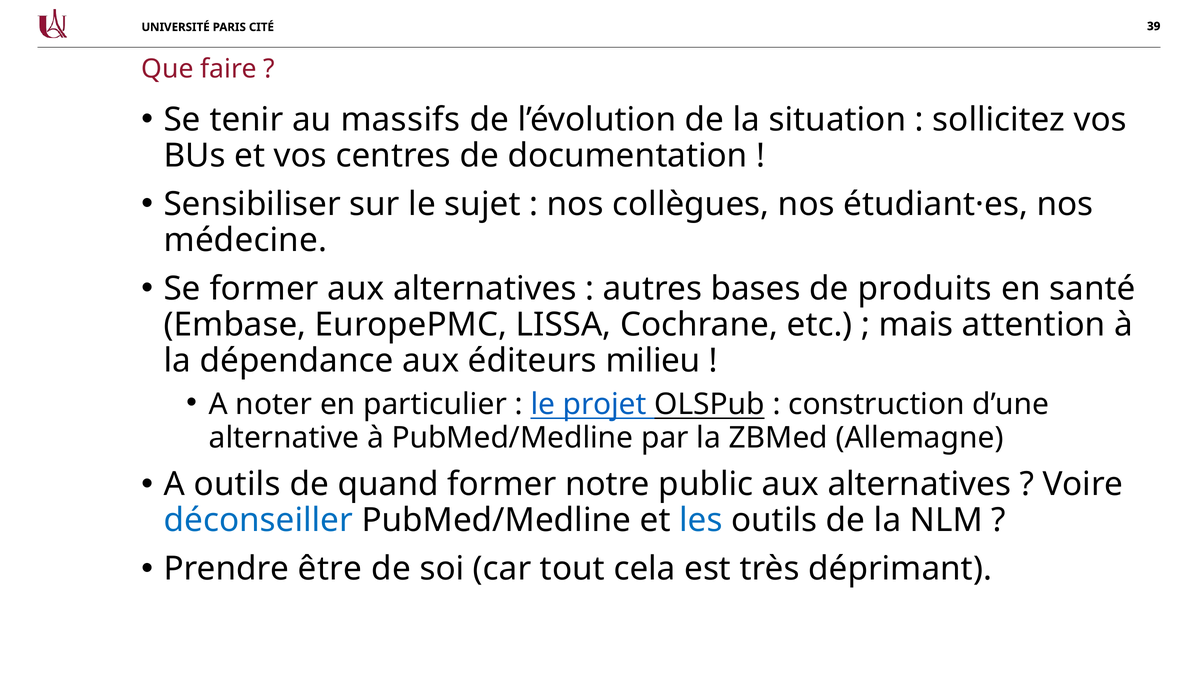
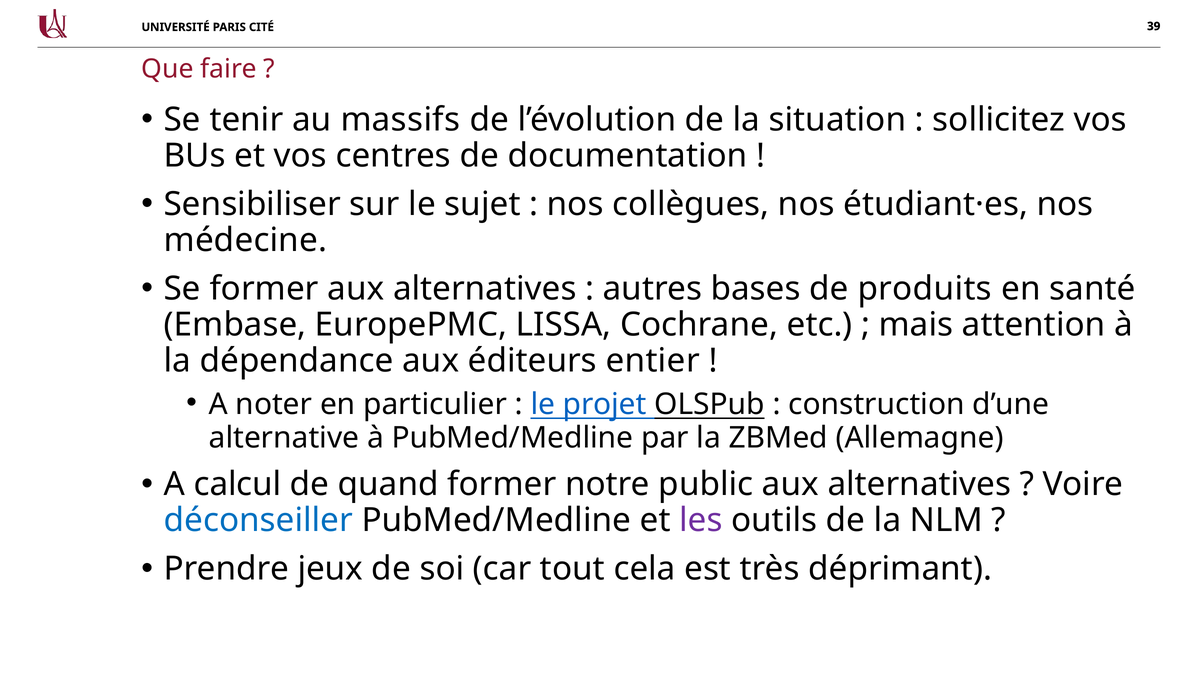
milieu: milieu -> entier (653, 361)
A outils: outils -> calcul (237, 484)
les colour: blue -> purple (701, 520)
être: être -> jeux (330, 569)
